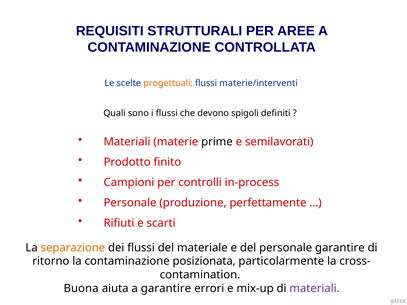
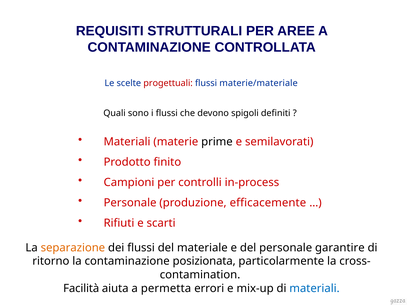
progettuali colour: orange -> red (168, 83)
materie/interventi: materie/interventi -> materie/materiale (259, 83)
perfettamente: perfettamente -> efficacemente (268, 203)
Buona: Buona -> Facilità (81, 289)
a garantire: garantire -> permetta (166, 289)
materiali colour: purple -> blue (315, 289)
